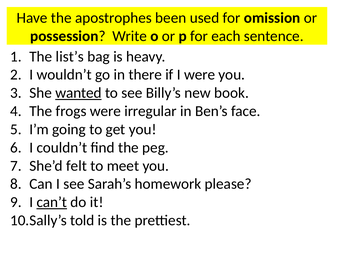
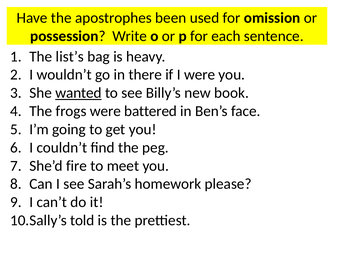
irregular: irregular -> battered (151, 111)
felt: felt -> fire (76, 166)
can’t underline: present -> none (52, 203)
